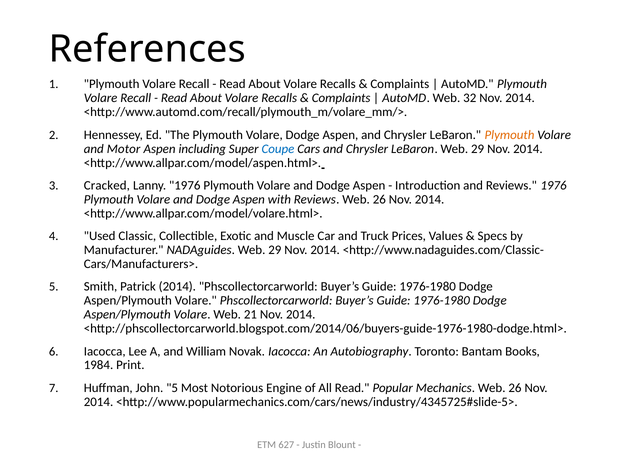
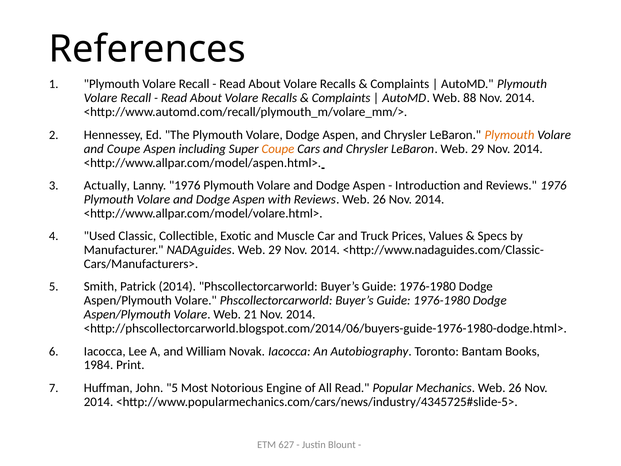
32: 32 -> 88 (470, 98)
and Motor: Motor -> Coupe (124, 149)
Coupe colour: blue -> orange (278, 149)
Cracked: Cracked -> Actually (107, 185)
